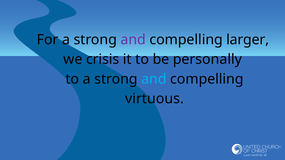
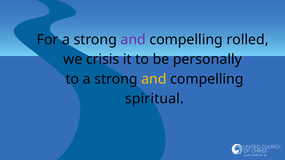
larger: larger -> rolled (248, 40)
and colour: light blue -> yellow (154, 79)
virtuous: virtuous -> spiritual (154, 99)
